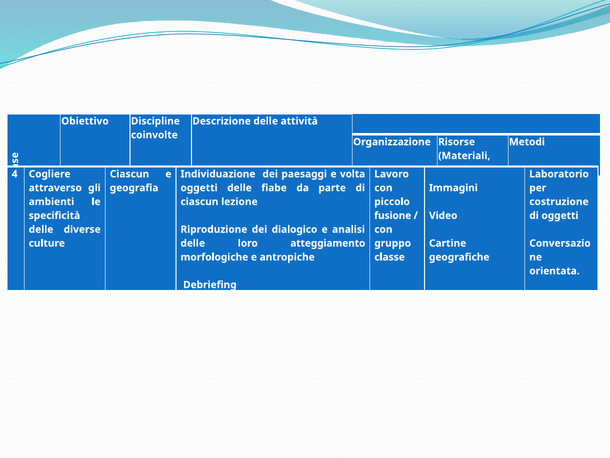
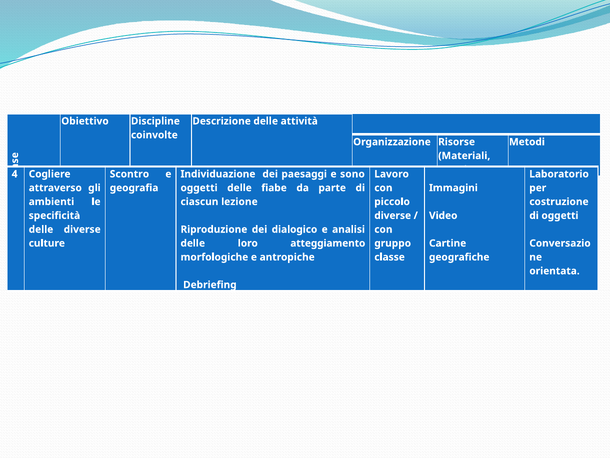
Ciascun: Ciascun -> Scontro (129, 174)
volta: volta -> sono (352, 174)
fusione: fusione -> diverse (393, 215)
